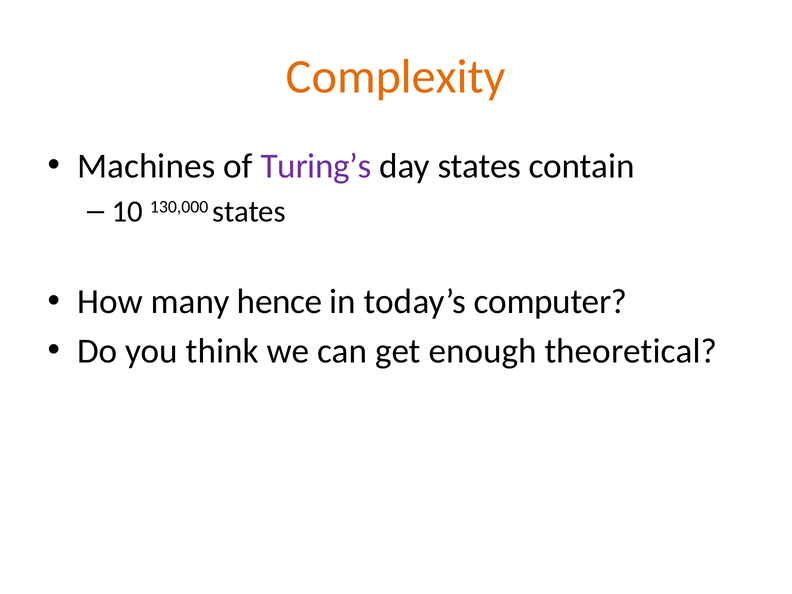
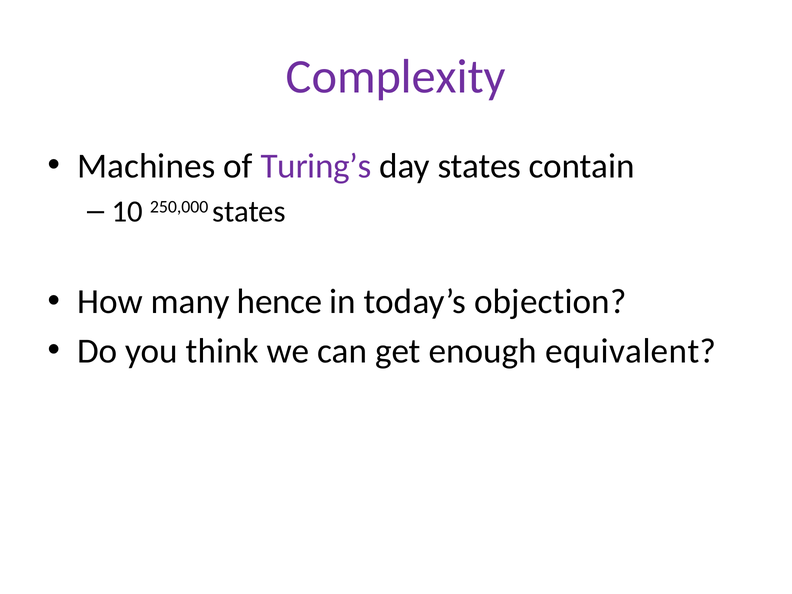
Complexity colour: orange -> purple (396, 77)
130,000: 130,000 -> 250,000 (179, 207)
computer: computer -> objection (550, 302)
theoretical: theoretical -> equivalent (631, 351)
